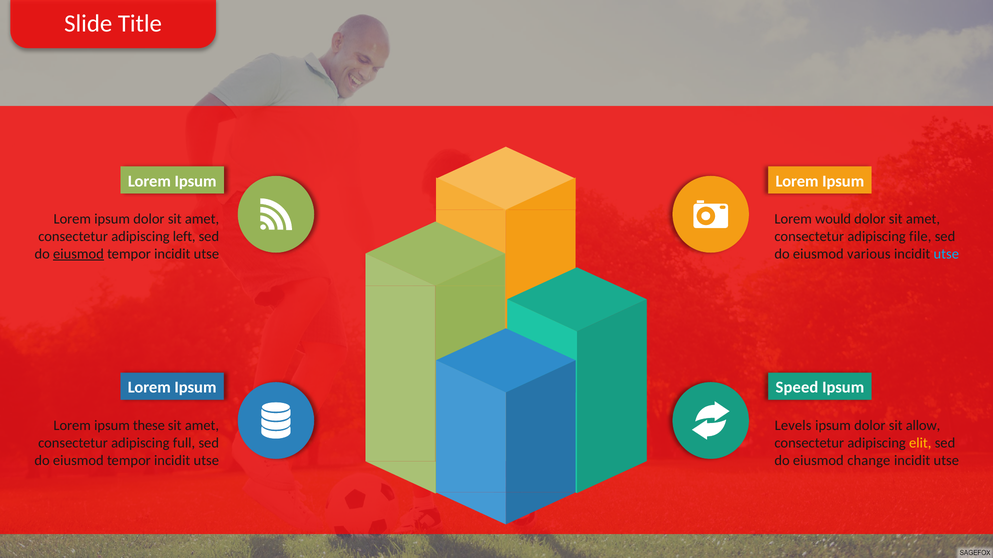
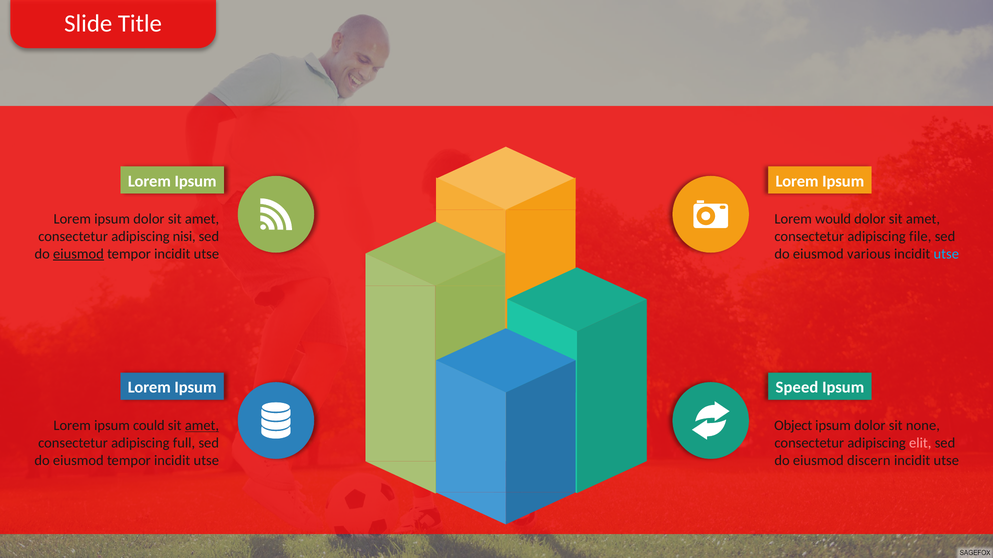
left: left -> nisi (184, 237)
these: these -> could (149, 426)
amet underline: none -> present (202, 426)
Levels: Levels -> Object (793, 426)
allow: allow -> none (923, 426)
elit colour: yellow -> pink (920, 443)
change: change -> discern (869, 461)
